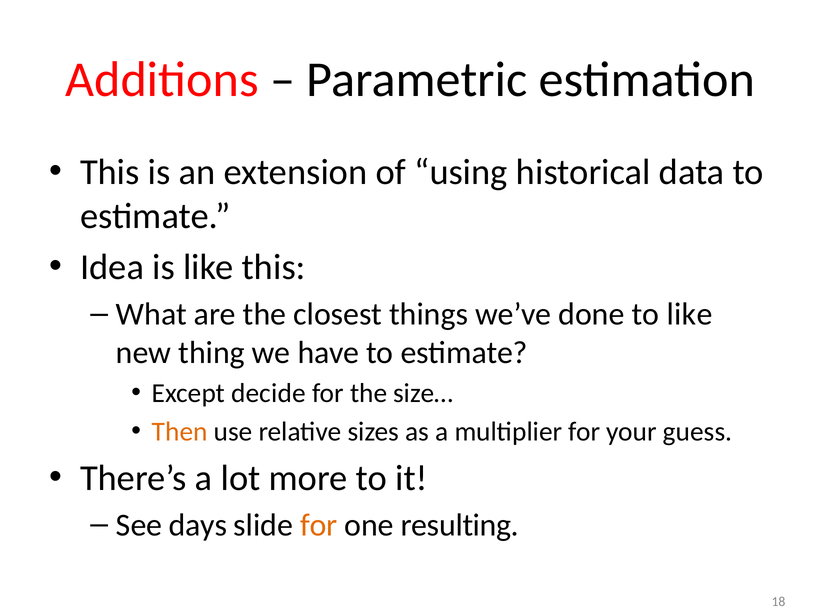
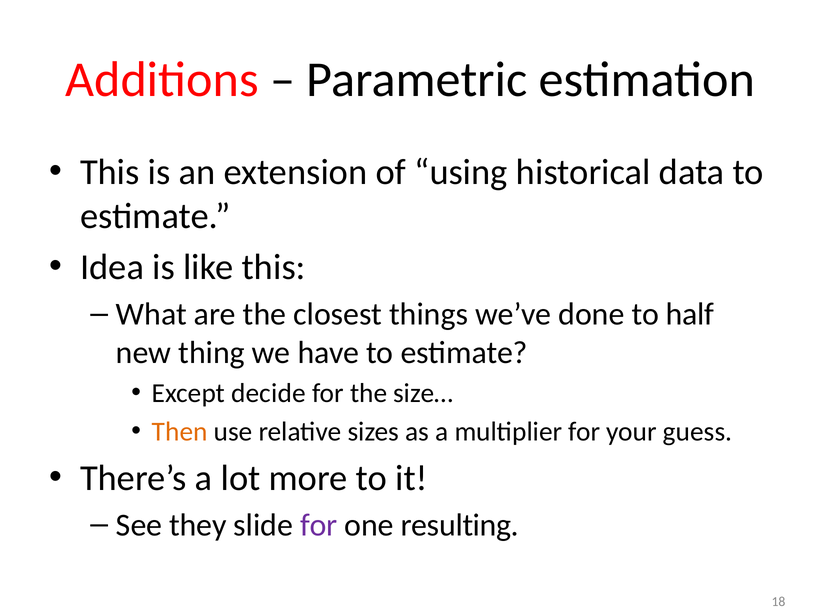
to like: like -> half (690, 314)
days: days -> they (198, 525)
for colour: orange -> purple (319, 525)
